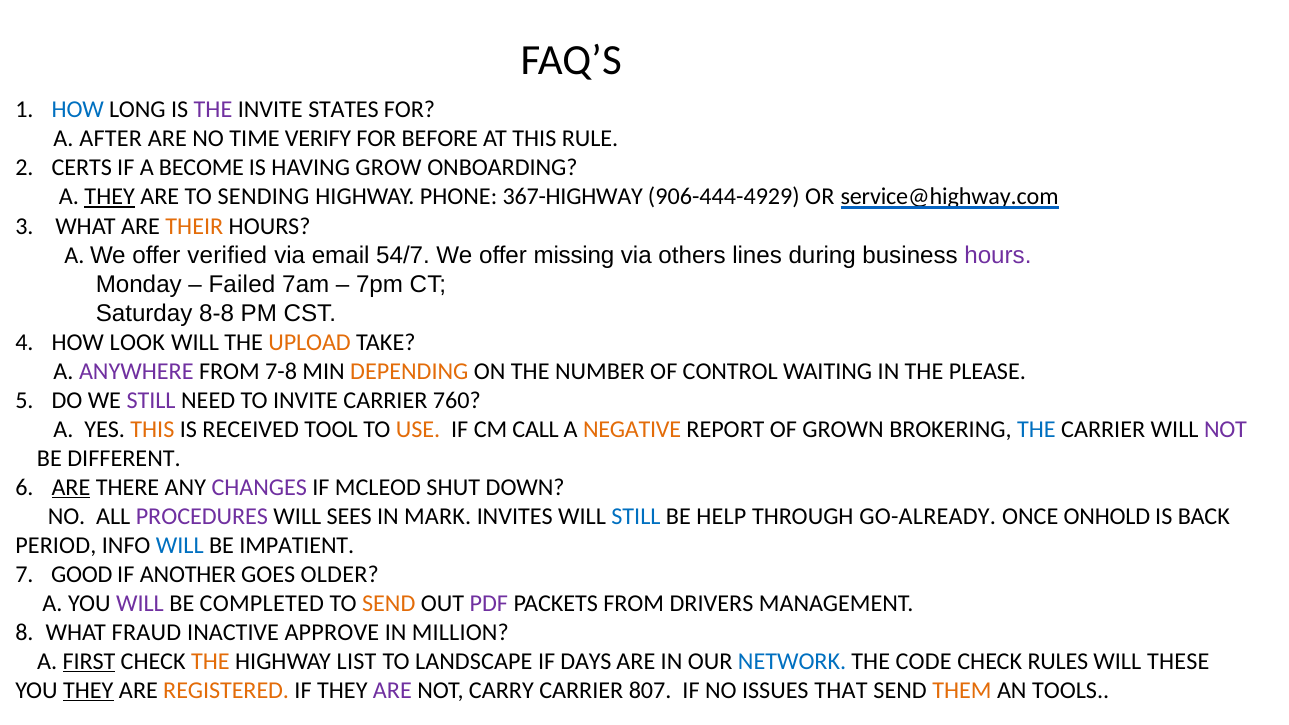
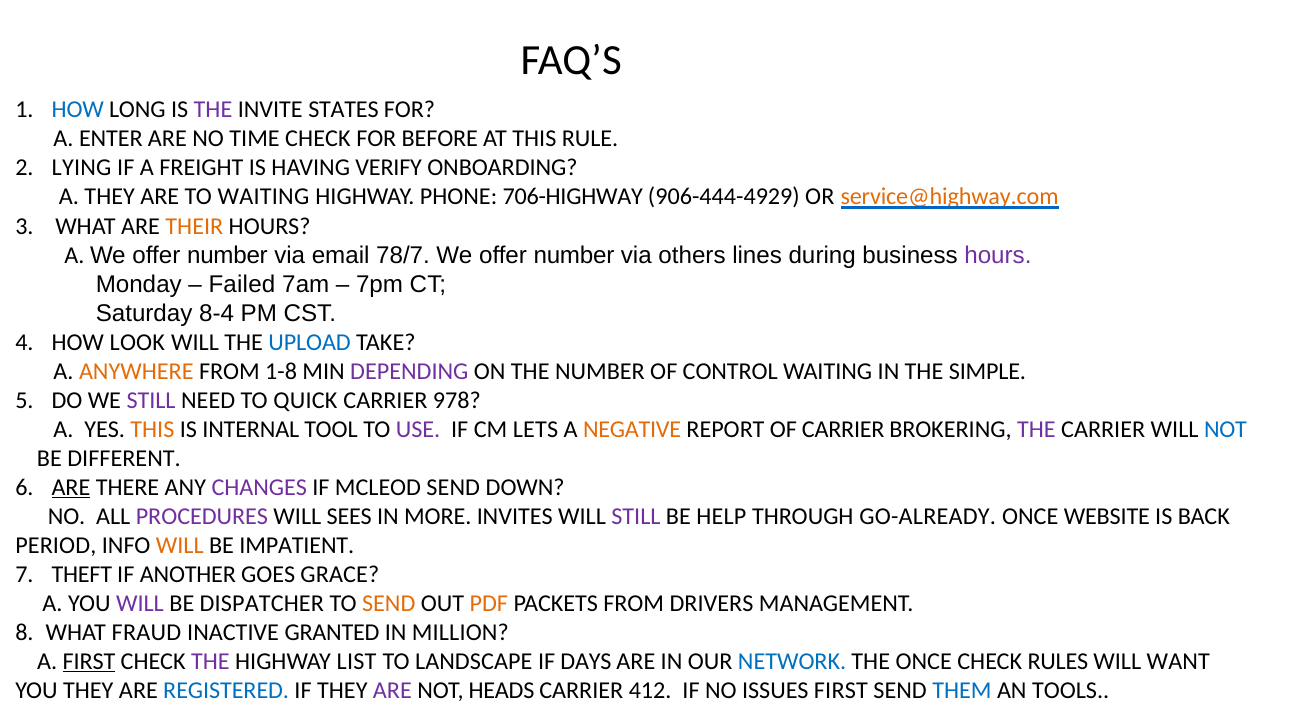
AFTER: AFTER -> ENTER (111, 139)
TIME VERIFY: VERIFY -> CHECK (318, 139)
CERTS: CERTS -> LYING (82, 168)
BECOME: BECOME -> FREIGHT (201, 168)
GROW: GROW -> VERIFY (389, 168)
THEY underline: present -> none (110, 197)
TO SENDING: SENDING -> WAITING (263, 197)
367-HIGHWAY: 367-HIGHWAY -> 706-HIGHWAY (573, 197)
service@highway.com colour: black -> orange (950, 197)
A We offer verified: verified -> number (227, 255)
54/7: 54/7 -> 78/7 (403, 255)
missing: missing -> number (574, 255)
8-8: 8-8 -> 8-4 (217, 313)
UPLOAD colour: orange -> blue (310, 342)
ANYWHERE colour: purple -> orange (136, 371)
7-8: 7-8 -> 1-8 (281, 371)
DEPENDING colour: orange -> purple (409, 371)
PLEASE: PLEASE -> SIMPLE (987, 371)
TO INVITE: INVITE -> QUICK (305, 400)
760: 760 -> 978 (457, 400)
RECEIVED: RECEIVED -> INTERNAL (251, 429)
USE colour: orange -> purple (418, 429)
CALL: CALL -> LETS (535, 429)
OF GROWN: GROWN -> CARRIER (843, 429)
THE colour: blue -> purple (1036, 429)
NOT colour: purple -> blue (1225, 429)
MCLEOD SHUT: SHUT -> SEND (453, 487)
MARK: MARK -> MORE (438, 516)
STILL colour: blue -> purple (636, 516)
ONHOLD: ONHOLD -> WEBSITE (1107, 516)
WILL colour: blue -> orange (180, 545)
GOOD: GOOD -> THEFT (82, 574)
OLDER: OLDER -> GRACE (340, 574)
COMPLETED: COMPLETED -> DISPATCHER (262, 603)
PDF colour: purple -> orange (489, 603)
APPROVE: APPROVE -> GRANTED (332, 632)
THE colour: orange -> purple (210, 661)
THE CODE: CODE -> ONCE (924, 661)
THESE: THESE -> WANT (1178, 661)
THEY underline: present -> none (88, 690)
REGISTERED colour: orange -> blue (226, 690)
CARRY: CARRY -> HEADS (501, 690)
807: 807 -> 412 (650, 690)
ISSUES THAT: THAT -> FIRST (841, 690)
THEM colour: orange -> blue (962, 690)
